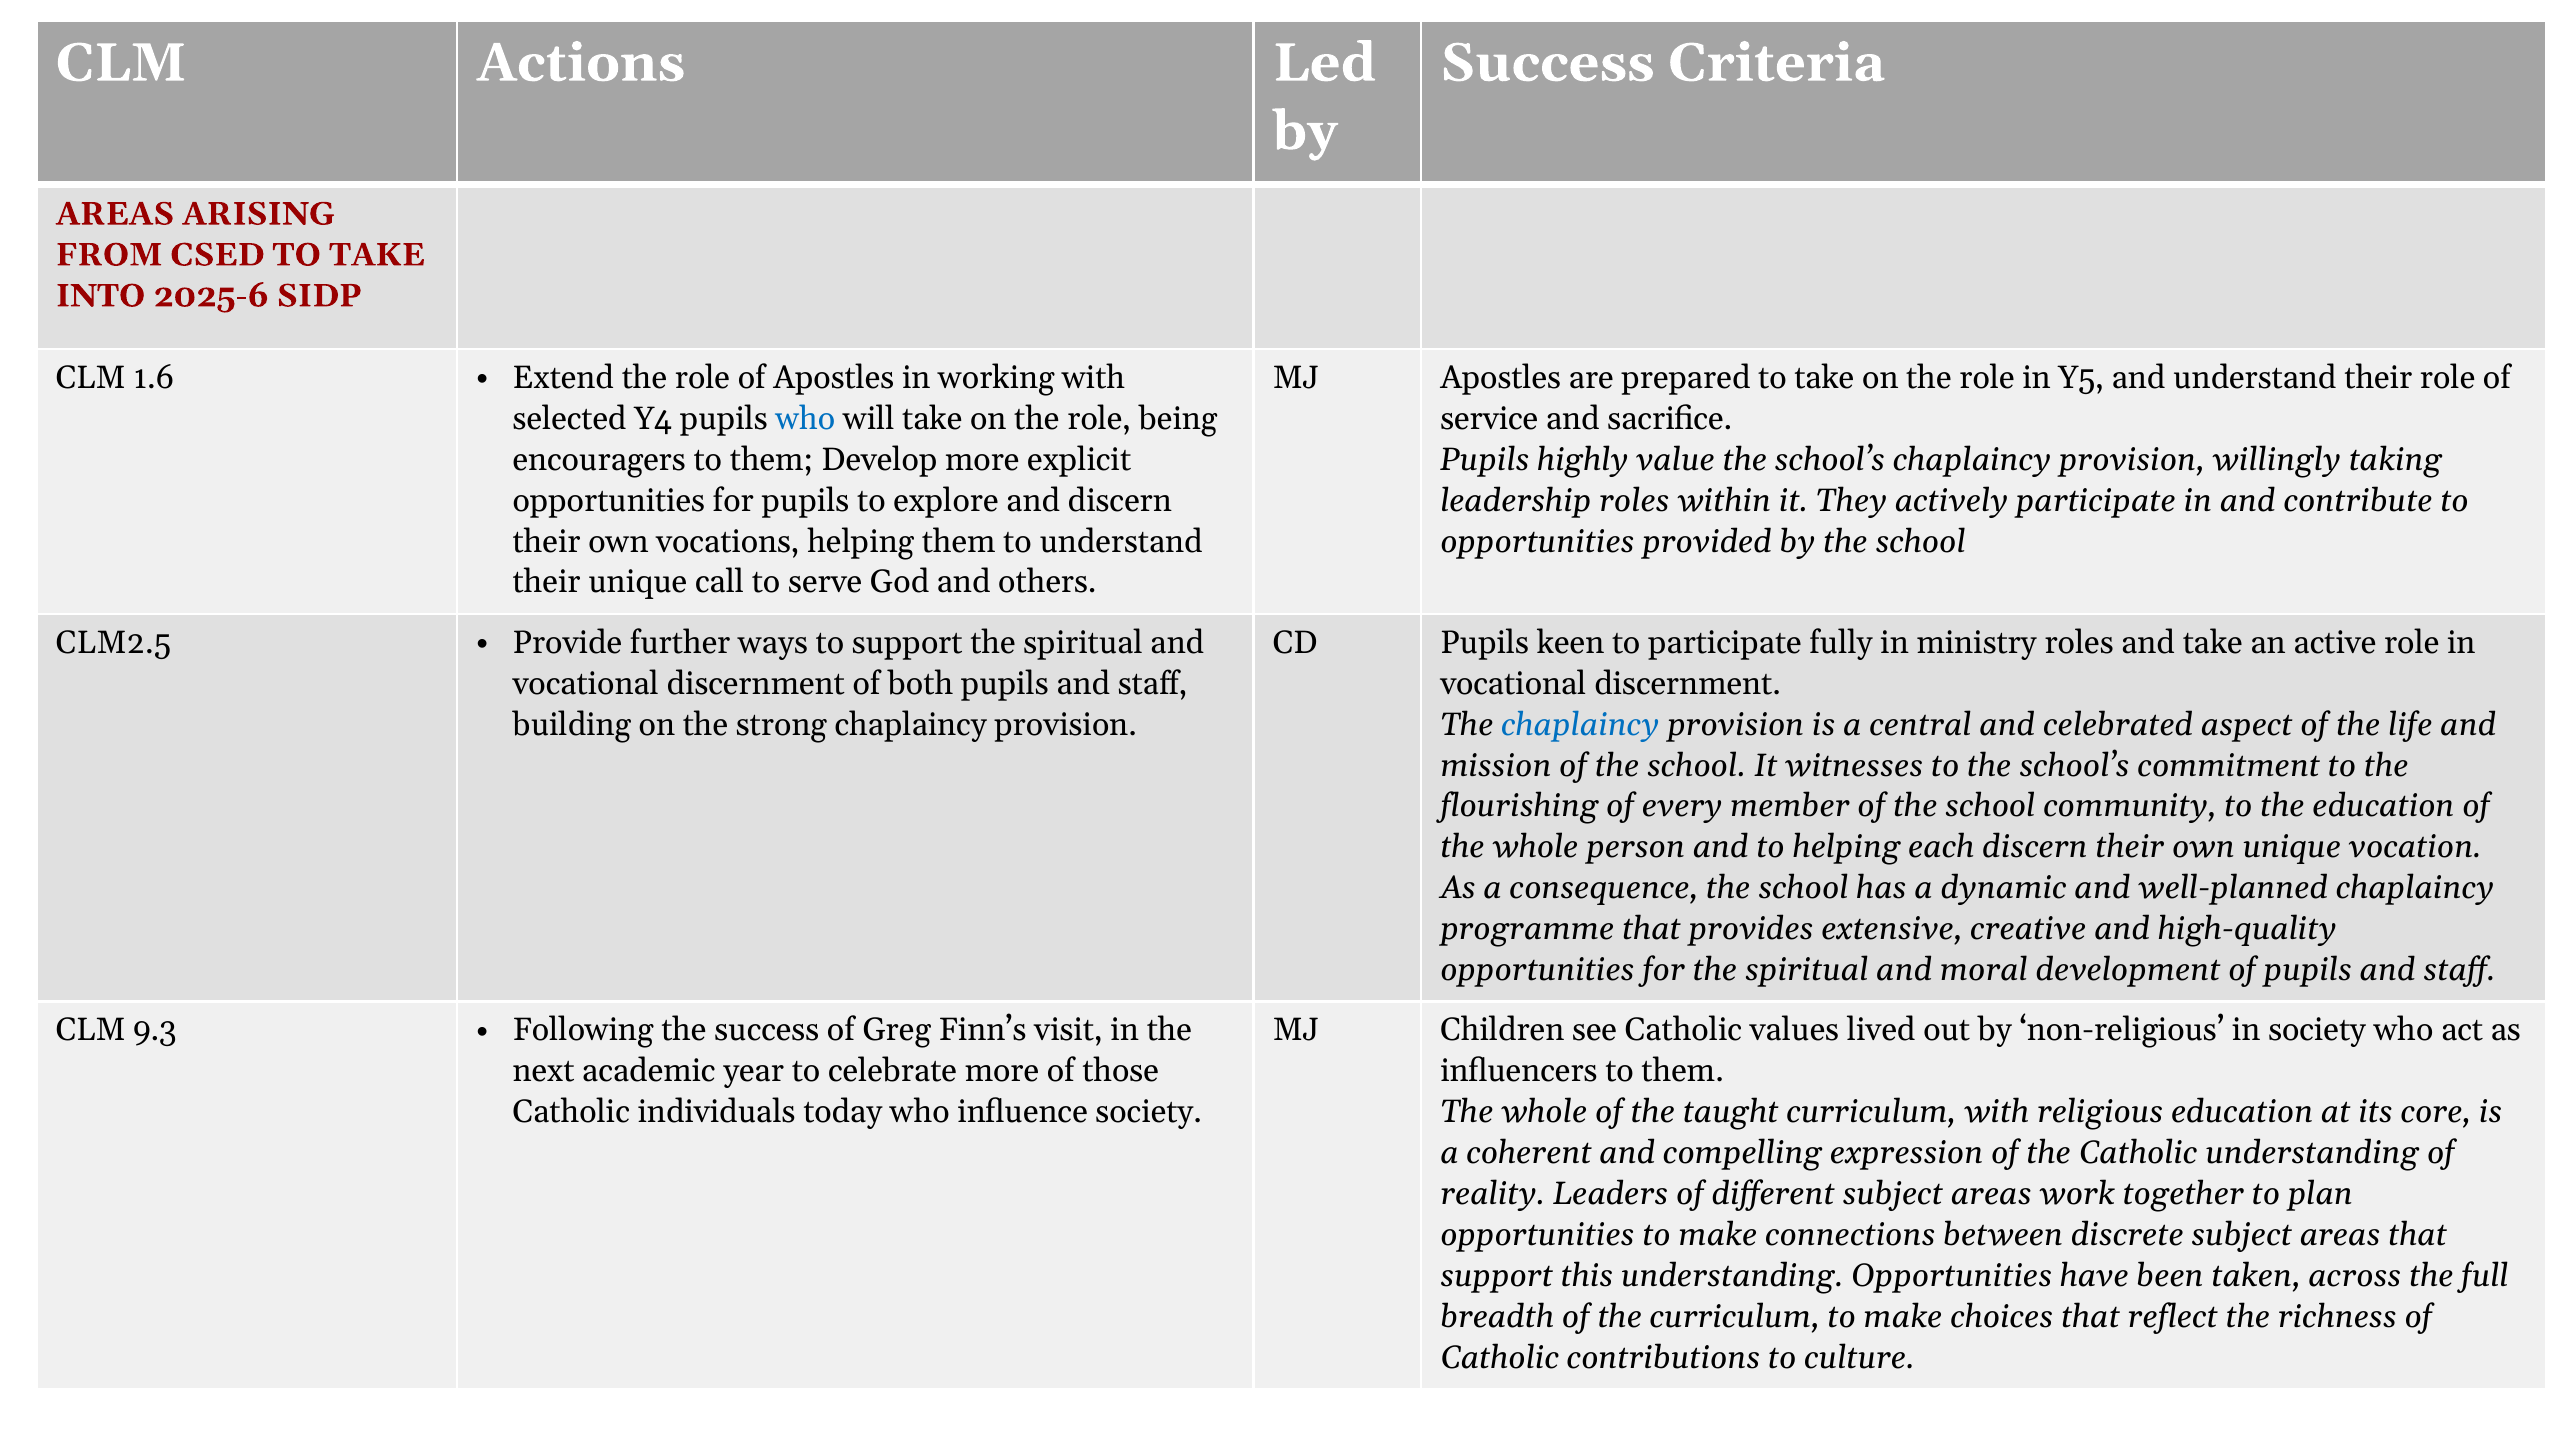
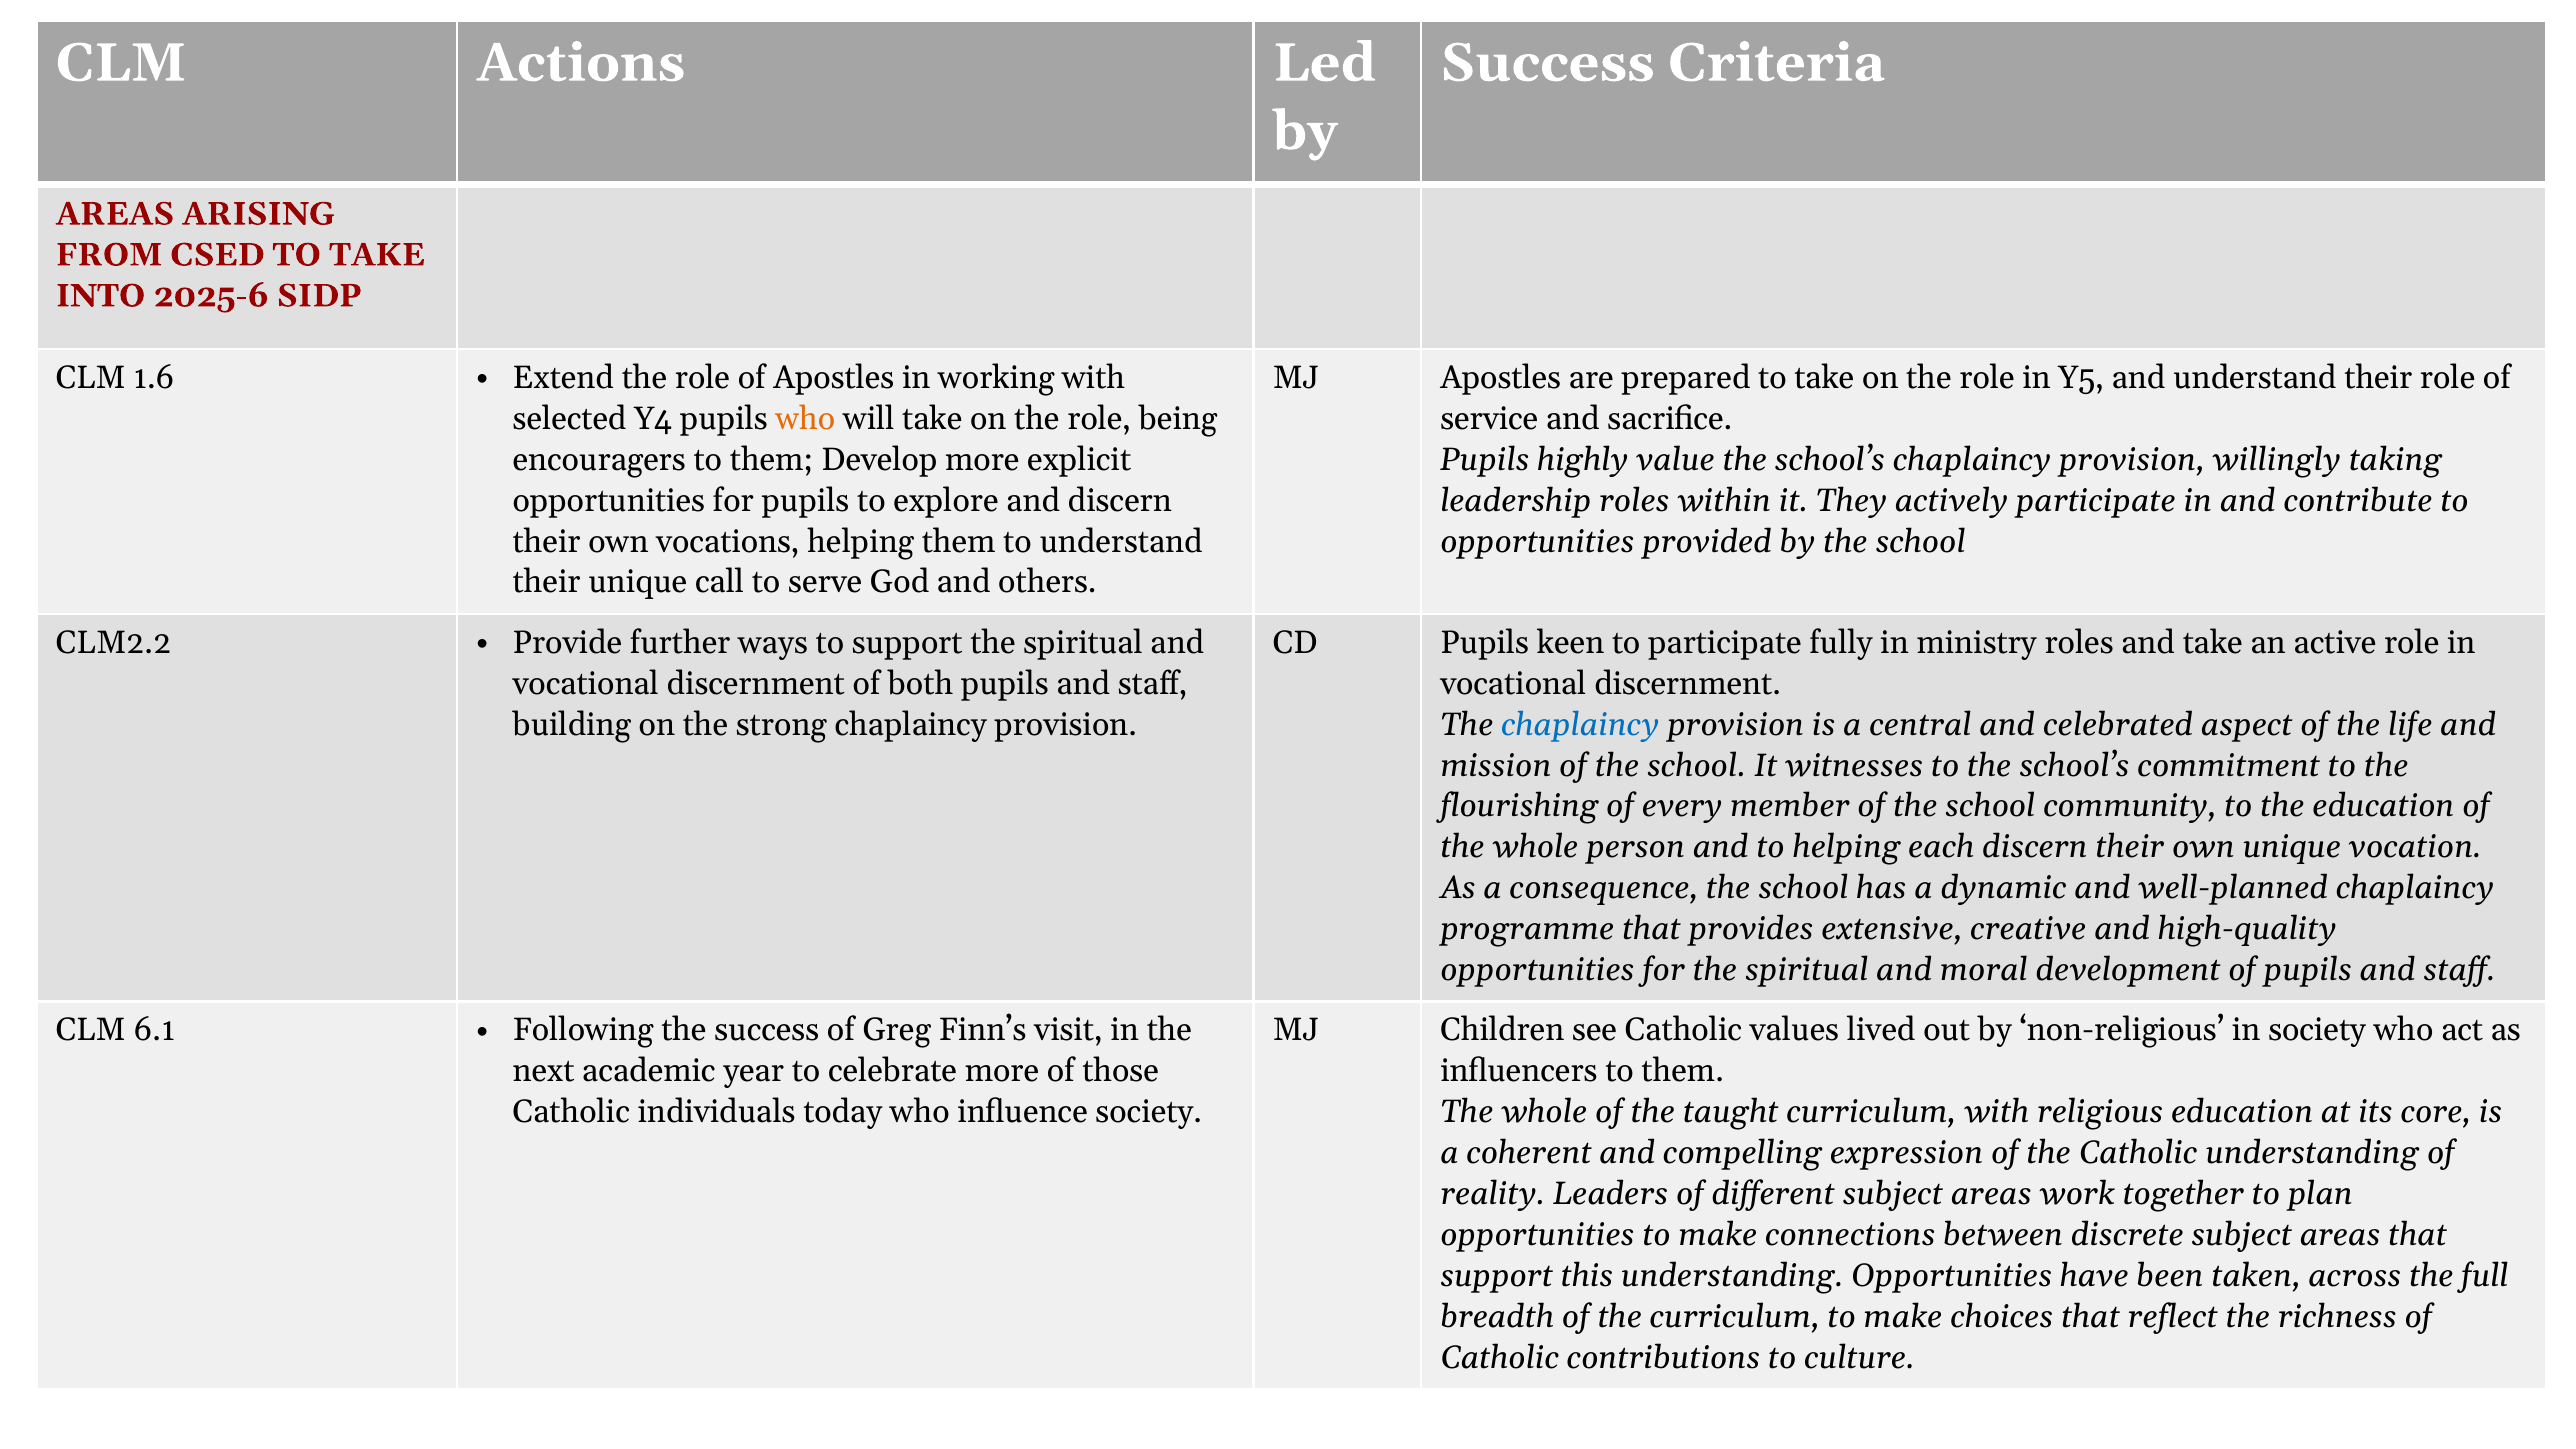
who colour: blue -> orange (805, 419)
CLM2.5: CLM2.5 -> CLM2.2 (114, 643)
9.3: 9.3 -> 6.1 (154, 1030)
